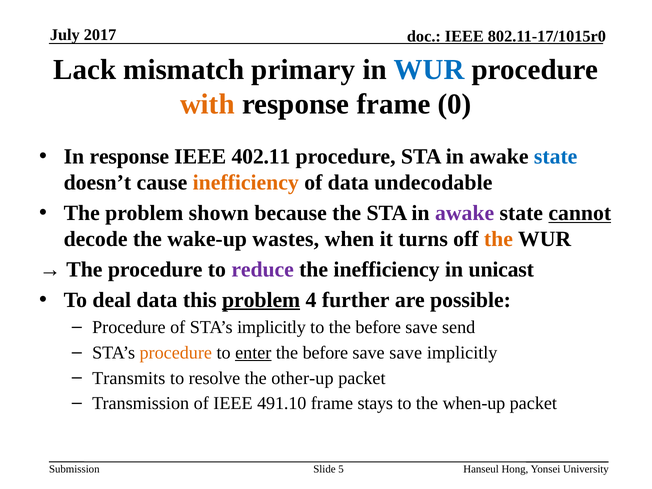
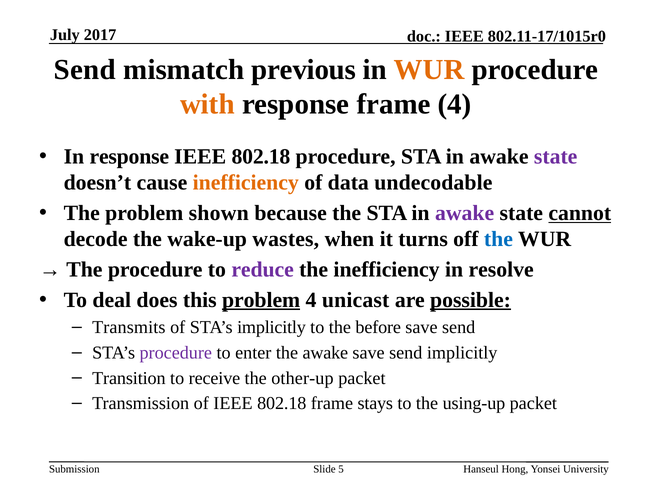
Lack: Lack -> Send (85, 70)
primary: primary -> previous (304, 70)
WUR colour: blue -> orange (429, 70)
frame 0: 0 -> 4 (455, 104)
402.11: 402.11 -> 802.18 (261, 157)
state colour: blue -> purple (556, 157)
the colour: orange -> blue (498, 239)
unicast: unicast -> resolve (501, 270)
deal data: data -> does (157, 300)
further: further -> unicast (356, 300)
possible underline: none -> present (471, 300)
Procedure: Procedure -> Transmits (129, 327)
procedure colour: orange -> purple (176, 353)
enter underline: present -> none (253, 353)
before: before -> awake (325, 353)
save: save -> send (406, 353)
Transmits: Transmits -> Transition (129, 378)
resolve: resolve -> receive (214, 378)
of IEEE 491.10: 491.10 -> 802.18 (282, 403)
when-up: when-up -> using-up (474, 403)
